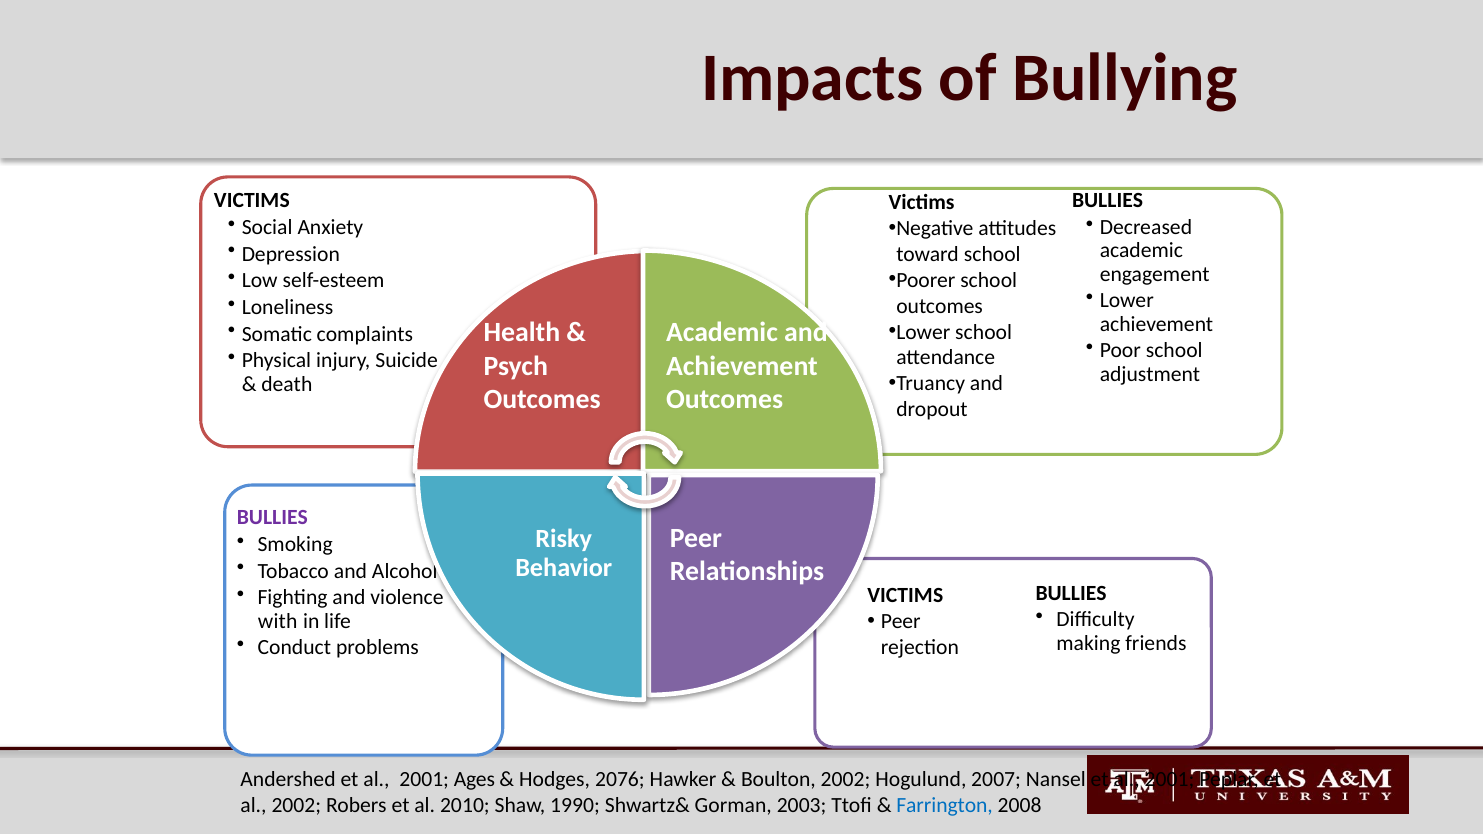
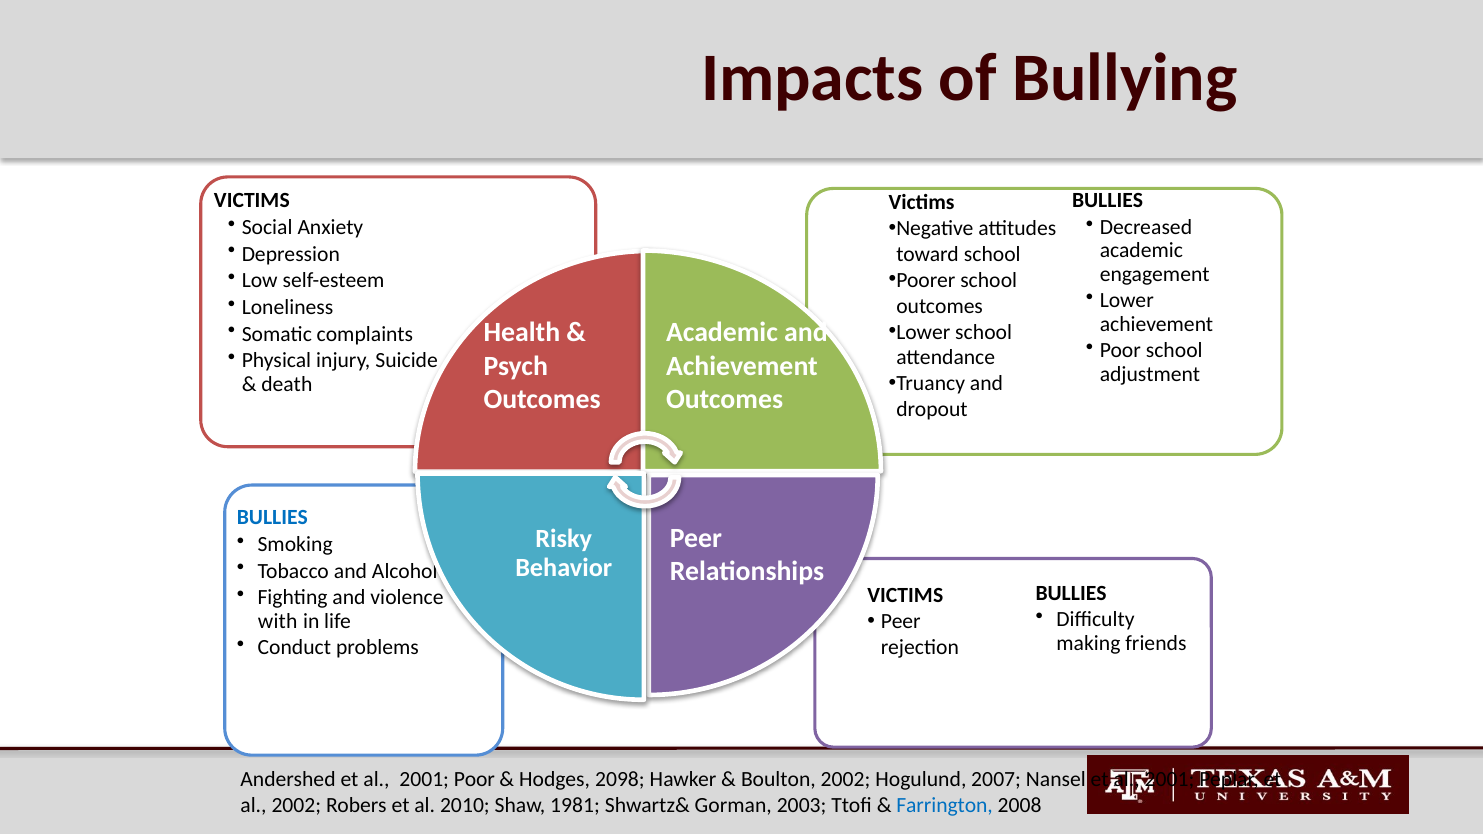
BULLIES colour: purple -> blue (272, 518)
2001 Ages: Ages -> Poor (474, 779)
2076: 2076 -> 2098 (620, 779)
1990: 1990 -> 1981 (575, 805)
